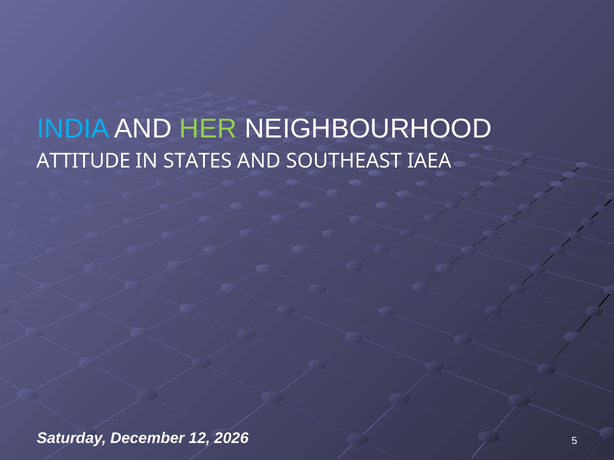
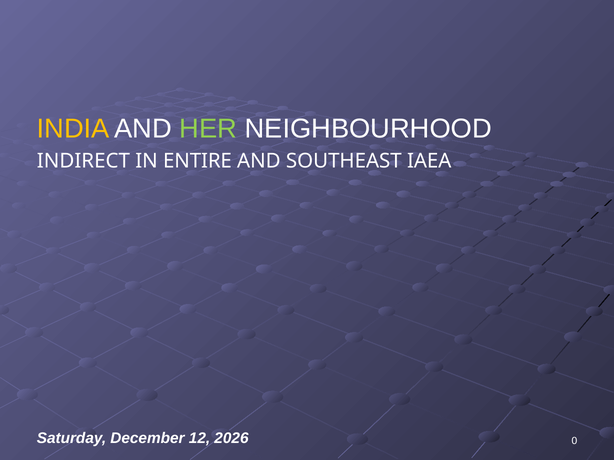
INDIA colour: light blue -> yellow (73, 129)
ATTITUDE: ATTITUDE -> INDIRECT (83, 161)
STATES: STATES -> ENTIRE (197, 161)
5: 5 -> 0 (574, 441)
